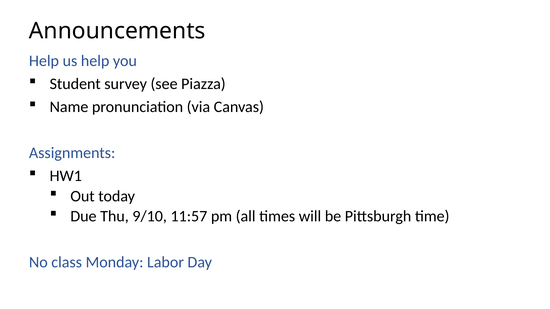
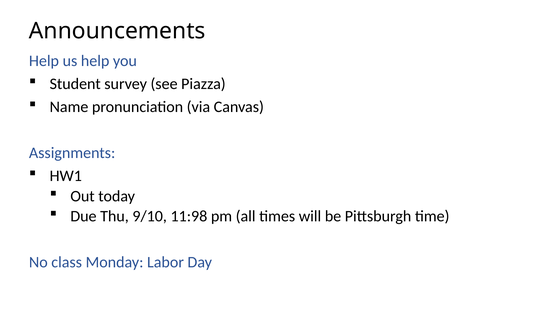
11:57: 11:57 -> 11:98 (189, 216)
